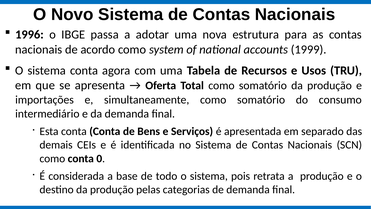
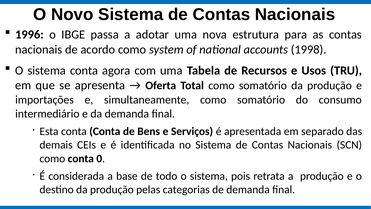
1999: 1999 -> 1998 (309, 49)
